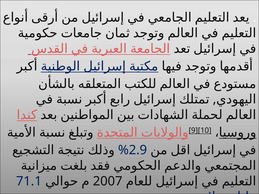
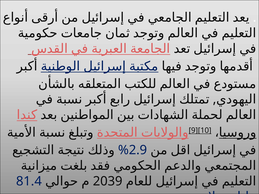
71.1: 71.1 -> 81.4 (29, 181)
2007: 2007 -> 2039 (108, 181)
